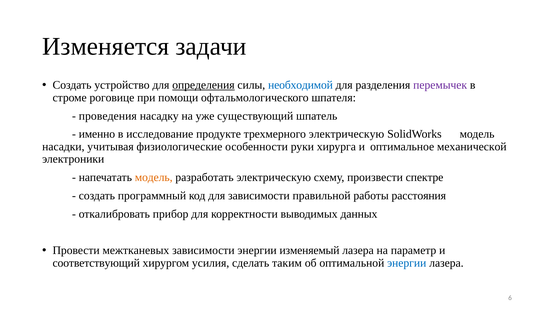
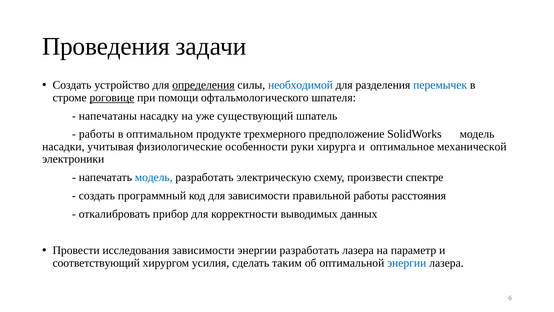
Изменяется: Изменяется -> Проведения (106, 47)
перемычек colour: purple -> blue (440, 85)
роговице underline: none -> present (112, 98)
проведения: проведения -> напечатаны (108, 116)
именно: именно -> работы (97, 134)
исследование: исследование -> оптимальном (160, 134)
трехмерного электрическую: электрическую -> предположение (347, 134)
модель colour: orange -> blue (154, 177)
межтканевых: межтканевых -> исследования (136, 250)
энергии изменяемый: изменяемый -> разработать (309, 250)
